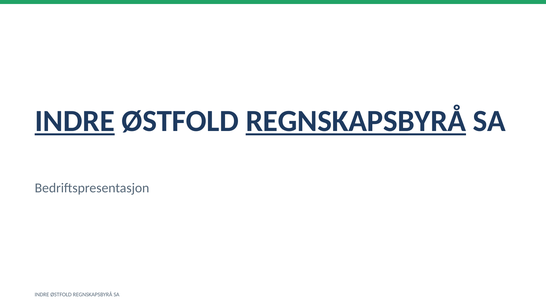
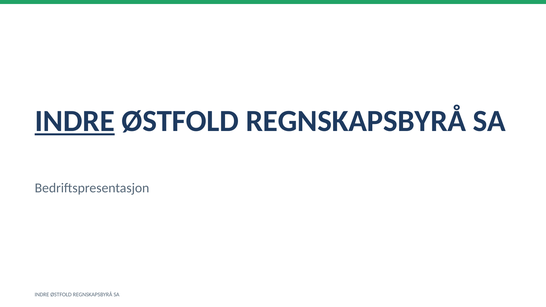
REGNSKAPSBYRÅ underline: present -> none (356, 121)
